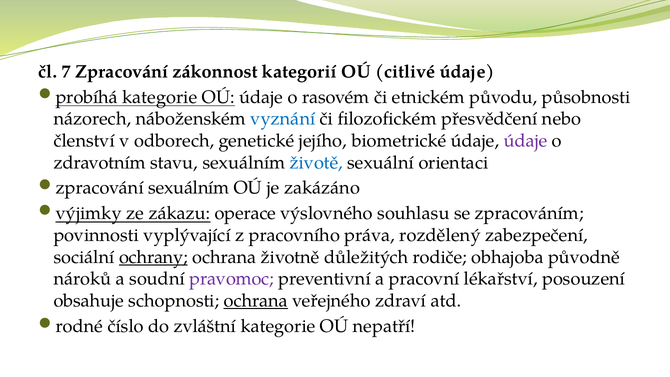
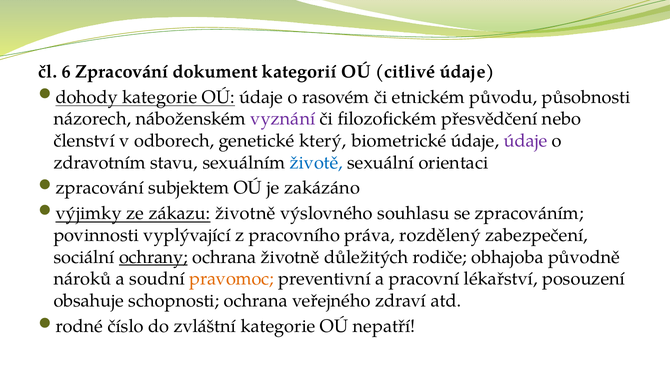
7: 7 -> 6 (66, 72)
zákonnost: zákonnost -> dokument (215, 72)
probíhá: probíhá -> dohody (87, 97)
vyznání colour: blue -> purple (283, 119)
jejího: jejího -> který (323, 141)
zpracování sexuálním: sexuálním -> subjektem (189, 188)
zákazu operace: operace -> životně (245, 213)
pravomoc colour: purple -> orange (232, 279)
ochrana underline: present -> none (256, 301)
